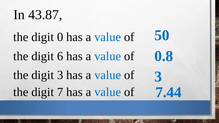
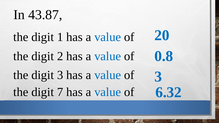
0: 0 -> 1 (60, 37)
50: 50 -> 20 (162, 35)
6: 6 -> 2 (60, 56)
7.44: 7.44 -> 6.32 (169, 92)
